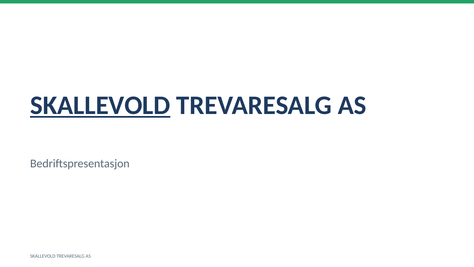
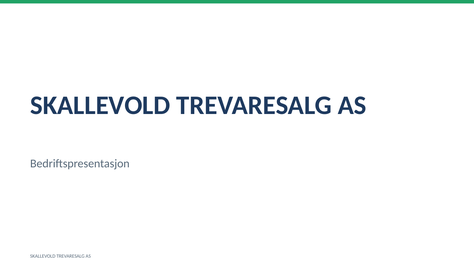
SKALLEVOLD underline: present -> none (100, 105)
